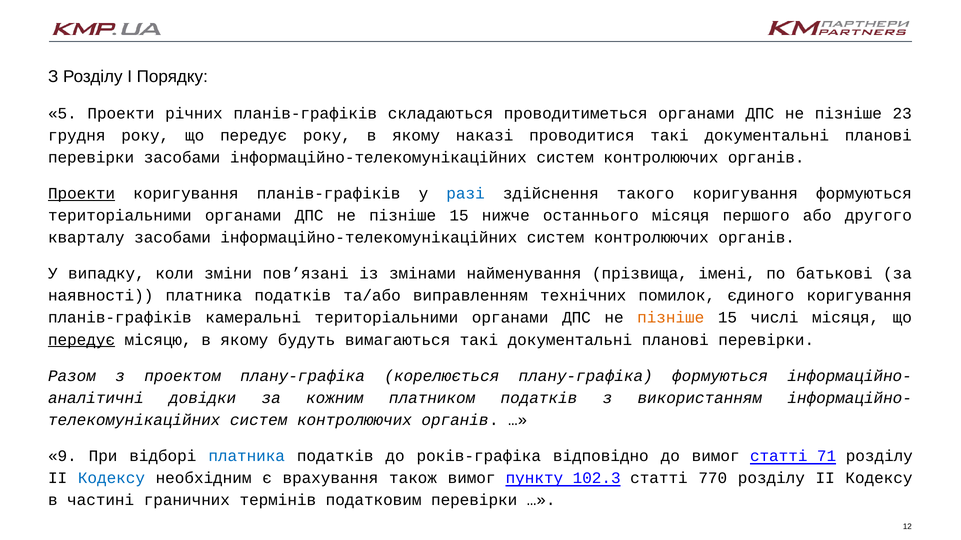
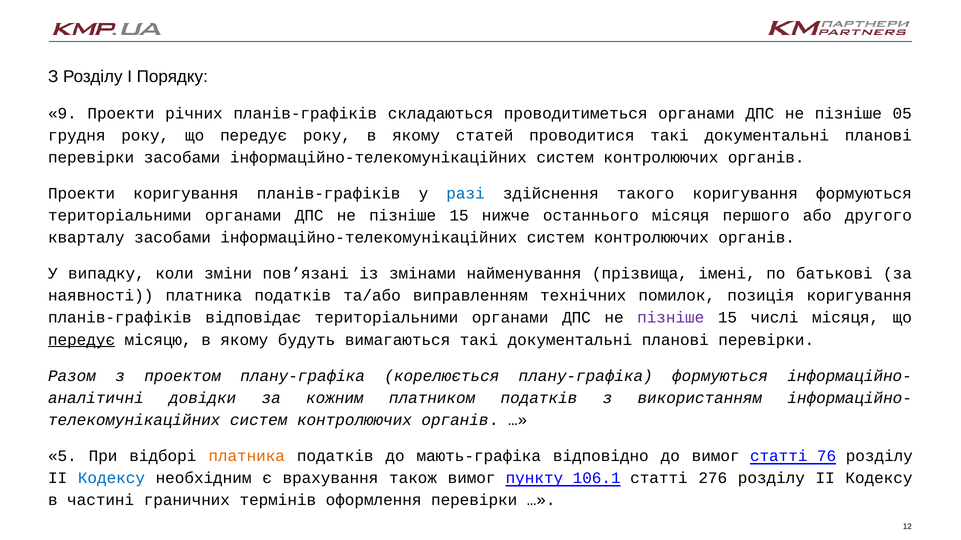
5: 5 -> 9 (62, 113)
23: 23 -> 05 (902, 113)
наказі: наказі -> статей (485, 135)
Проекти underline: present -> none (82, 194)
єдиного: єдиного -> позиція (761, 296)
камеральні: камеральні -> відповідає (253, 318)
пізніше colour: orange -> purple (671, 318)
9: 9 -> 5 (62, 456)
платника colour: blue -> orange (247, 456)
років-графіка: років-графіка -> мають-графіка (479, 456)
71: 71 -> 76 (827, 456)
102.3: 102.3 -> 106.1 (597, 478)
770: 770 -> 276 (713, 478)
податковим: податковим -> оформлення (374, 501)
